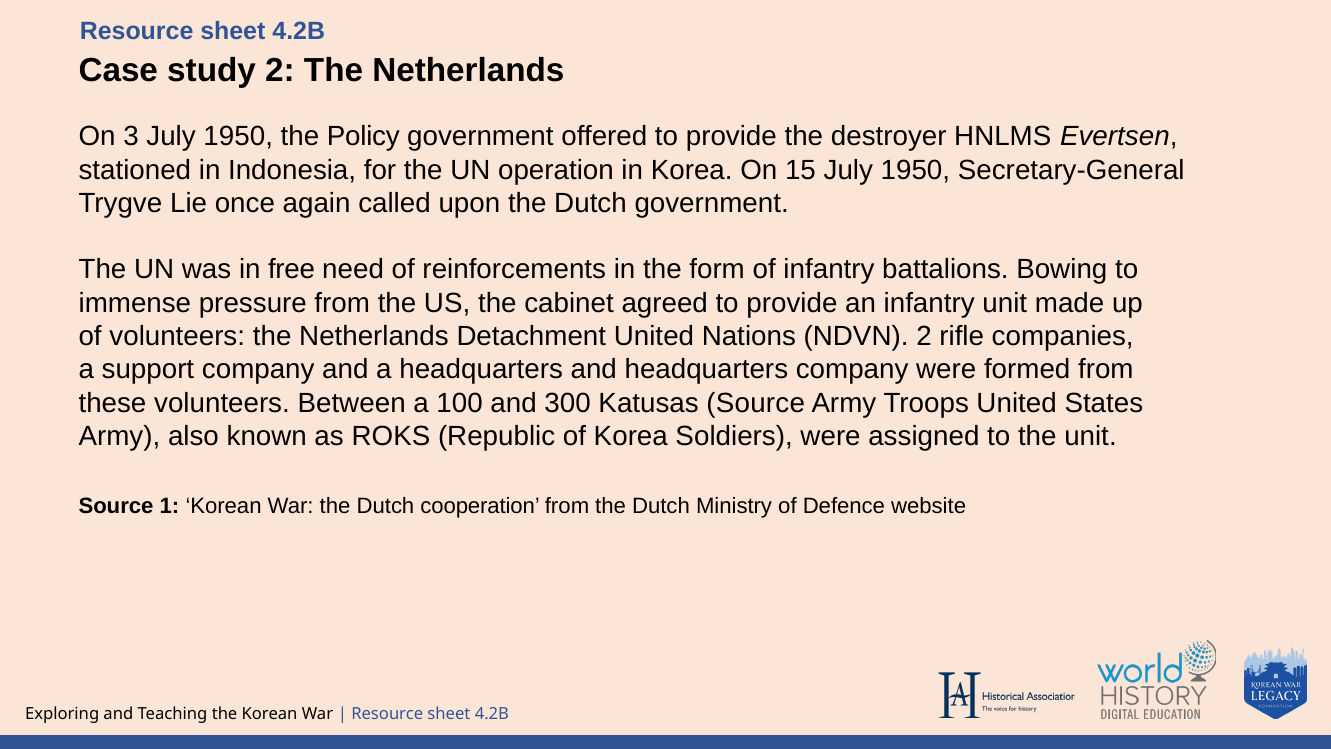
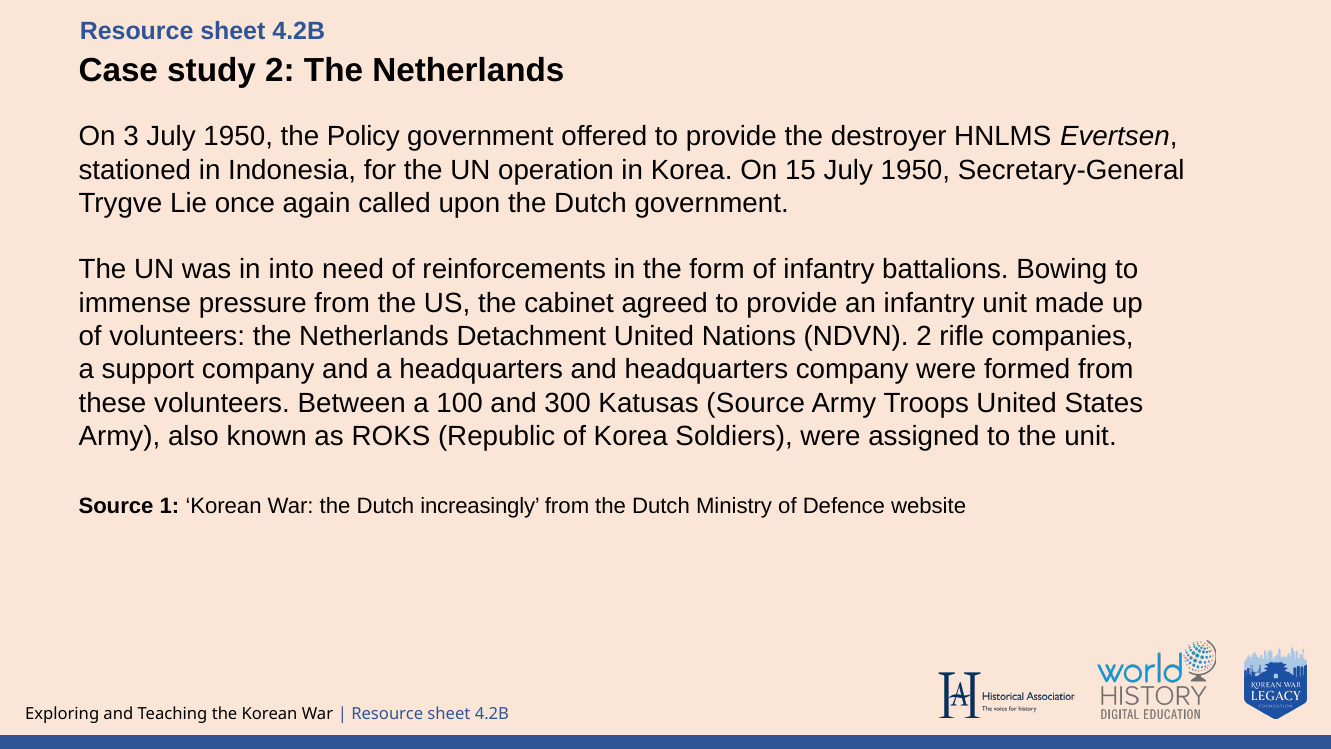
free: free -> into (291, 270)
cooperation: cooperation -> increasingly (480, 506)
